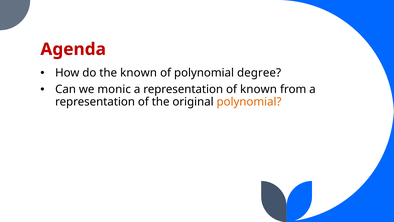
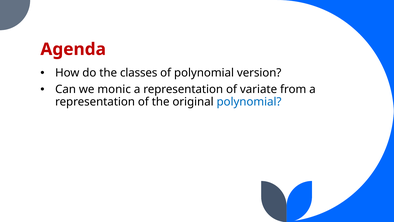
the known: known -> classes (139, 73)
degree: degree -> version (259, 73)
of known: known -> variate (259, 89)
polynomial colour: orange -> blue (249, 102)
